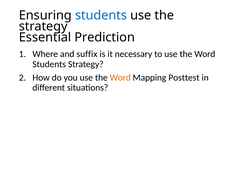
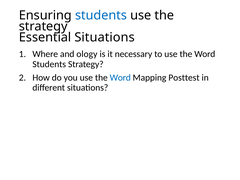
Essential Prediction: Prediction -> Situations (105, 37)
suffix: suffix -> ology (87, 54)
Word colour: orange -> blue (120, 78)
